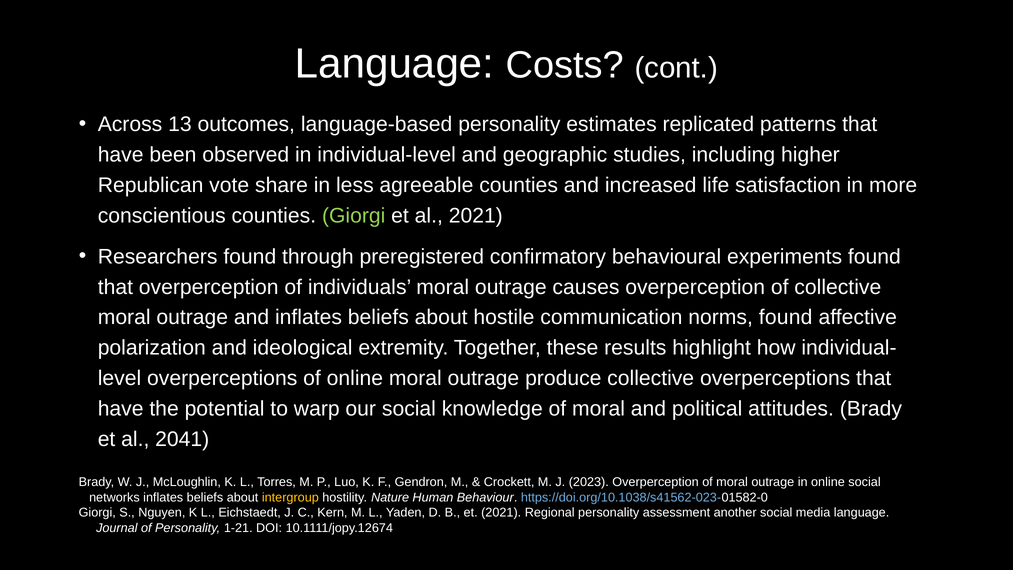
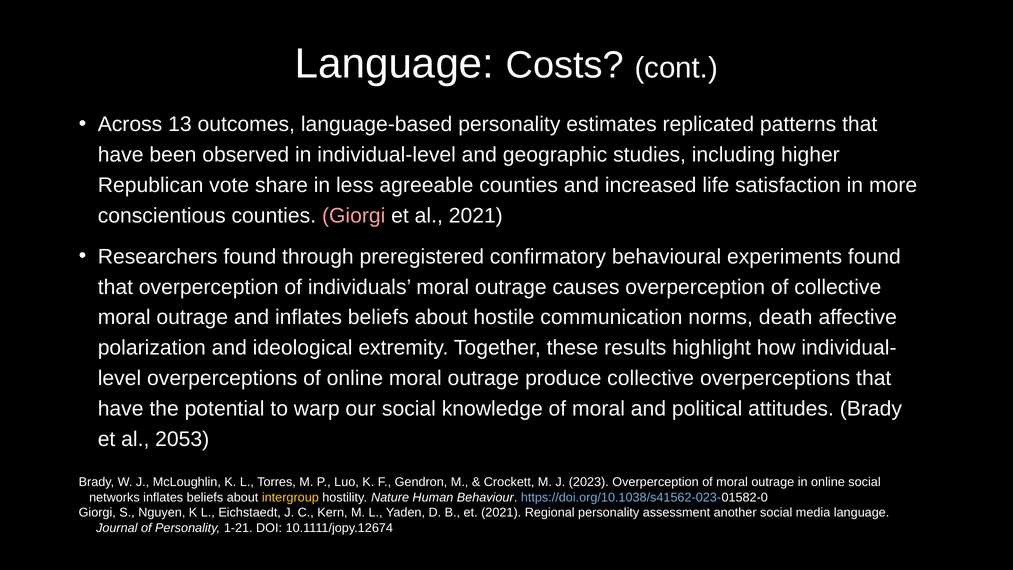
Giorgi colour: light green -> pink (354, 216)
norms found: found -> death (786, 317)
2041: 2041 -> 2053 (182, 439)
